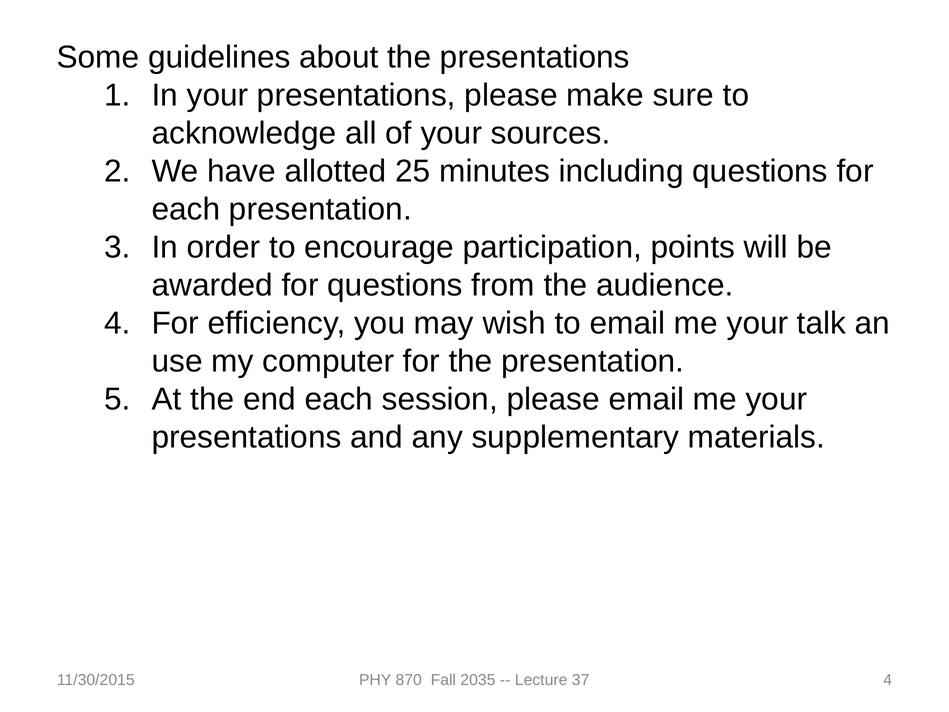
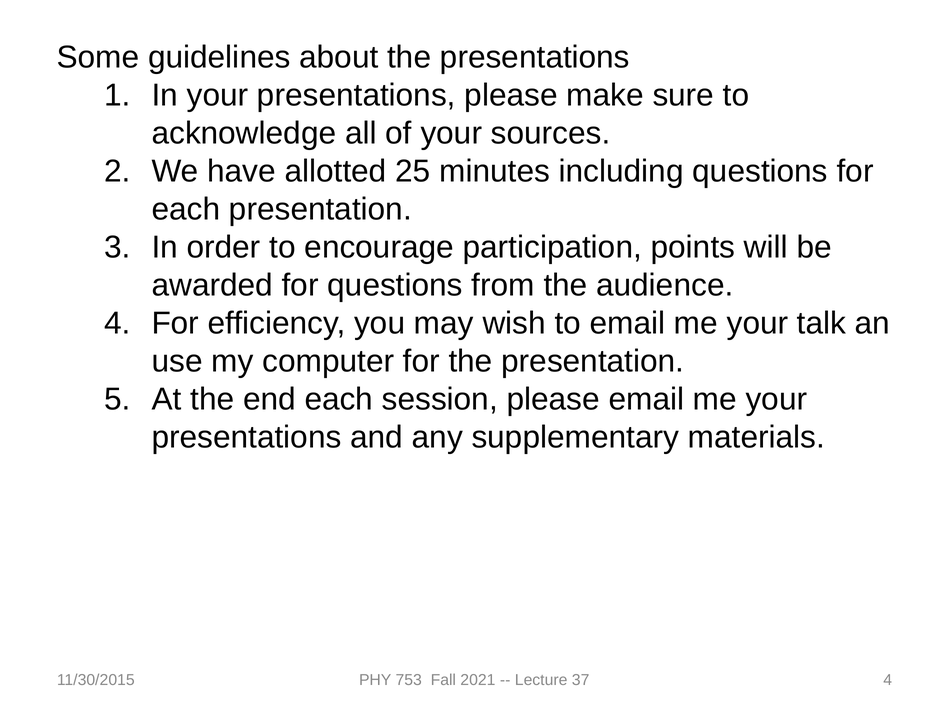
870: 870 -> 753 (409, 680)
2035: 2035 -> 2021 (478, 680)
